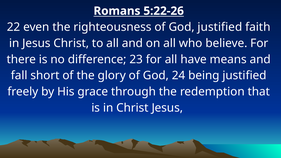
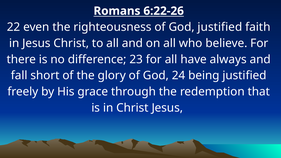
5:22-26: 5:22-26 -> 6:22-26 (164, 11)
means: means -> always (228, 59)
